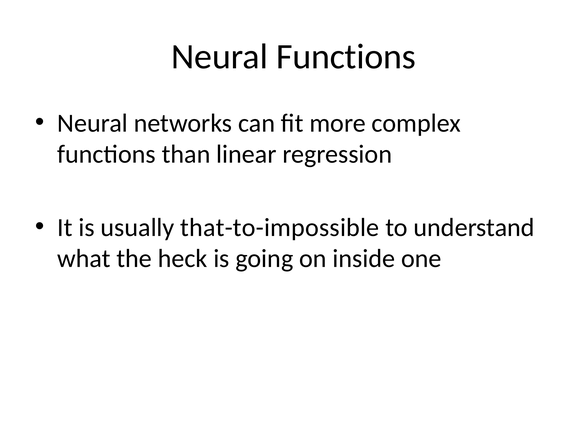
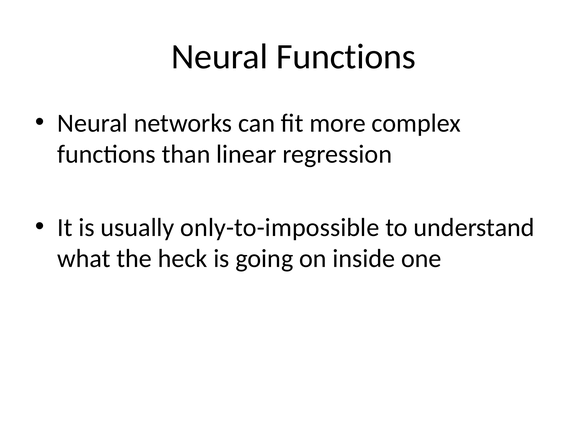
that-to-impossible: that-to-impossible -> only-to-impossible (280, 228)
